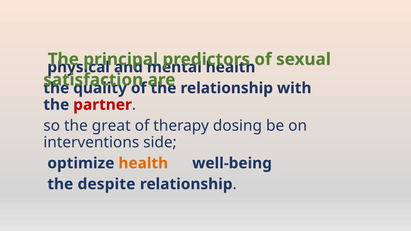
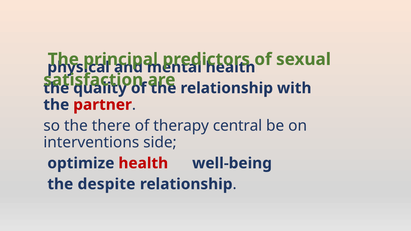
great: great -> there (111, 126)
dosing: dosing -> central (238, 126)
health colour: orange -> red (143, 163)
